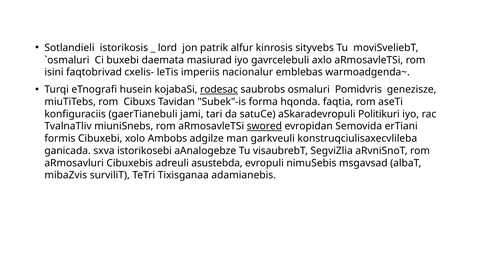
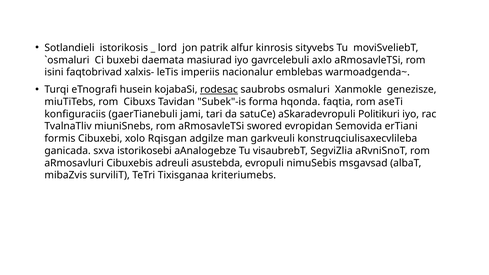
cxelis-: cxelis- -> xalxis- (139, 72)
Pomidvris: Pomidvris -> Xanmokle (358, 90)
swored underline: present -> none (264, 126)
Ambobs: Ambobs -> Rqisgan (167, 139)
adamianebis: adamianebis -> kriteriumebs (244, 175)
